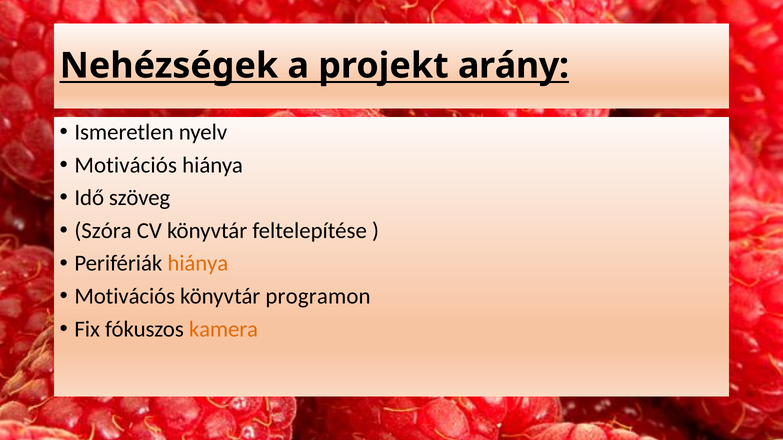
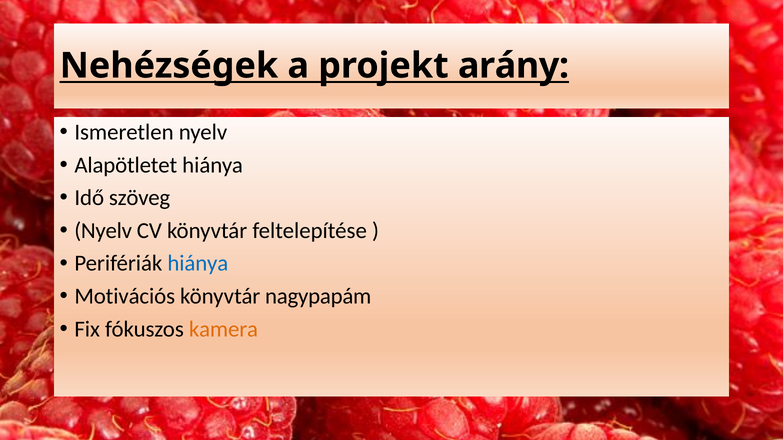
Motivációs: Motivációs -> Alapötletet (126, 165)
Szóra: Szóra -> Nyelv (103, 231)
hiánya colour: orange -> blue (198, 264)
programon: programon -> nagypapám (318, 297)
